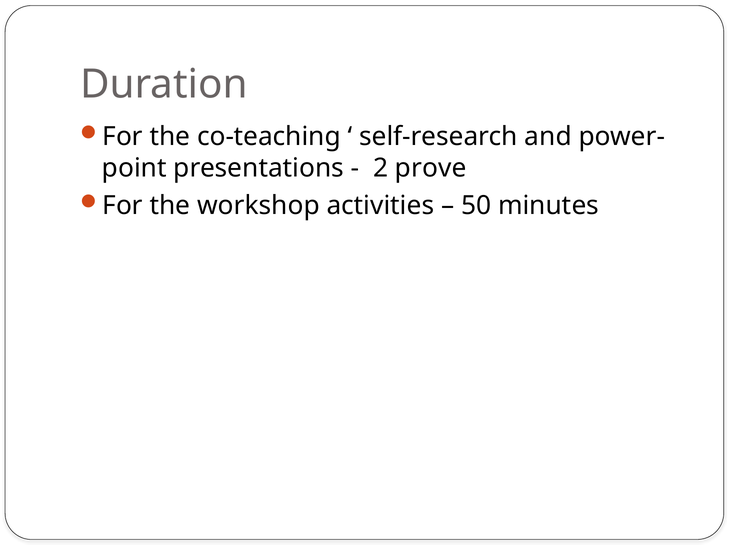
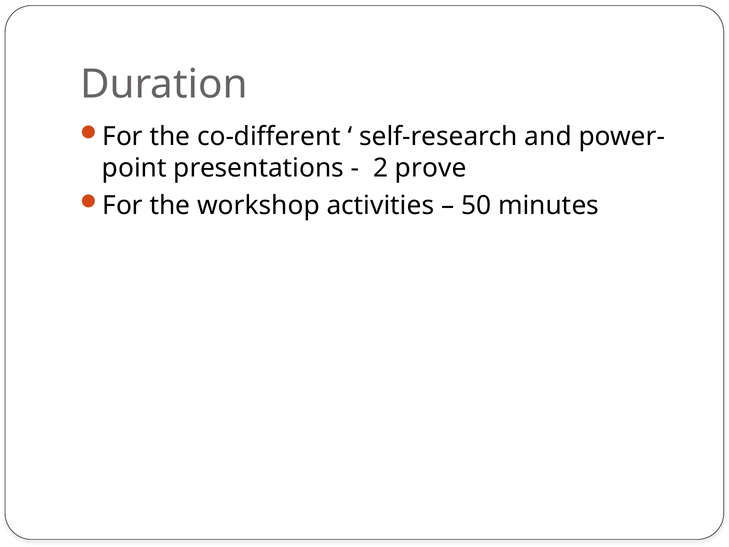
co-teaching: co-teaching -> co-different (269, 137)
